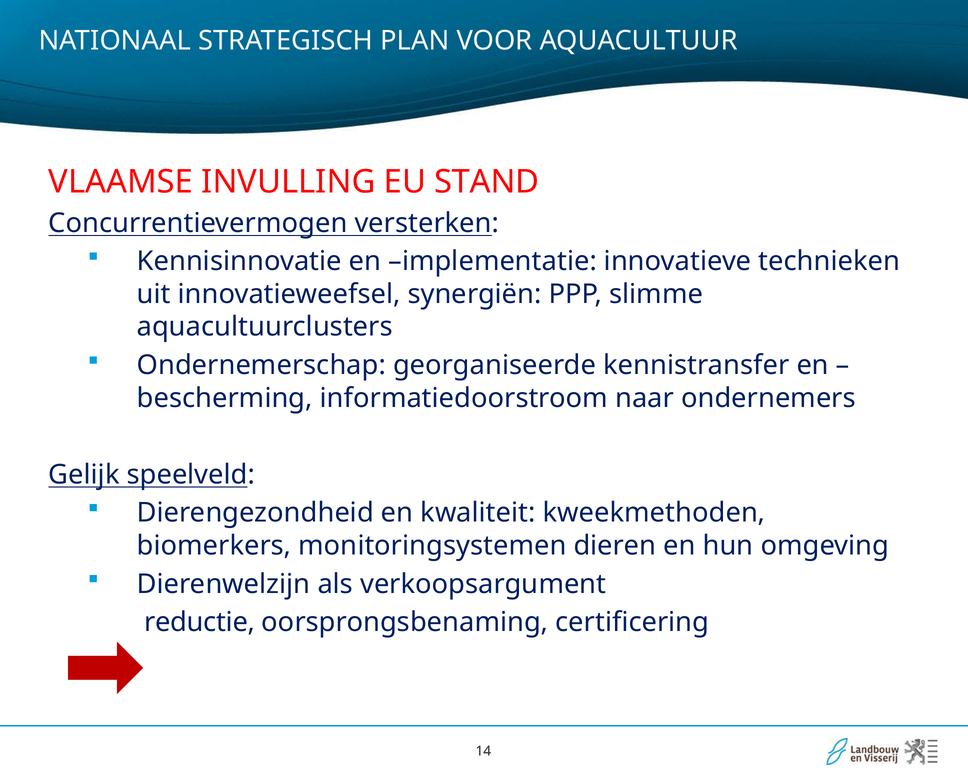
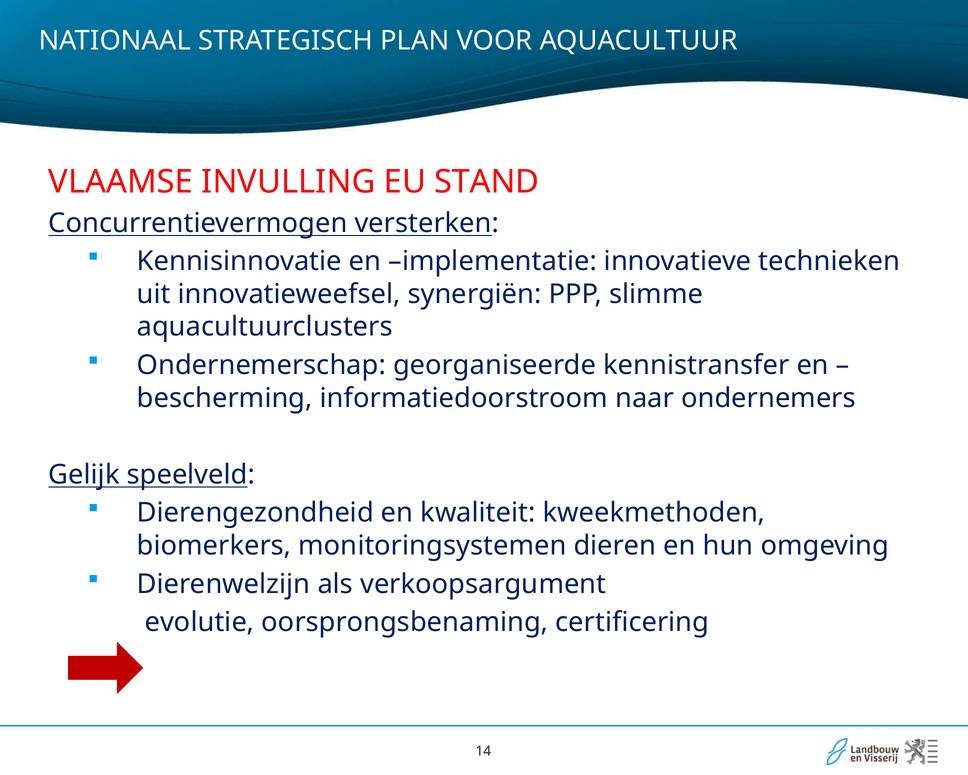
reductie: reductie -> evolutie (199, 622)
